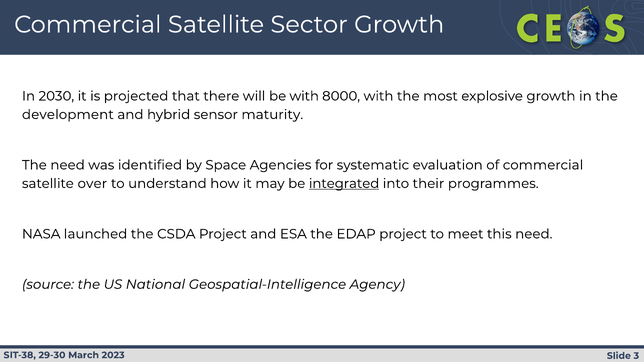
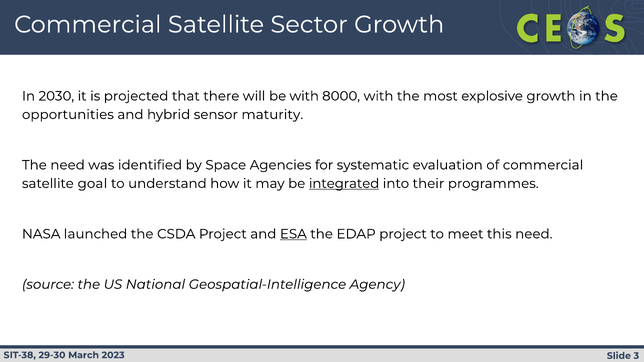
development: development -> opportunities (68, 115)
over: over -> goal (92, 184)
ESA underline: none -> present (293, 234)
